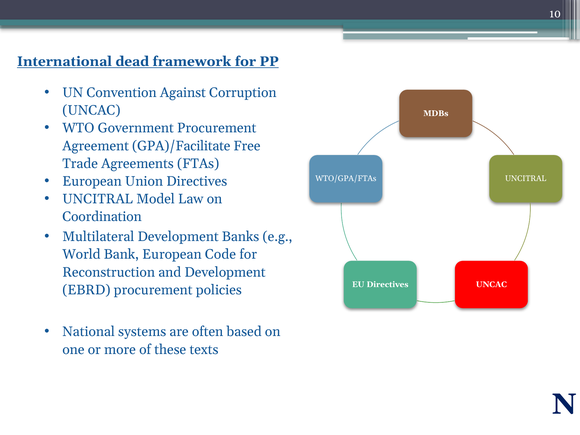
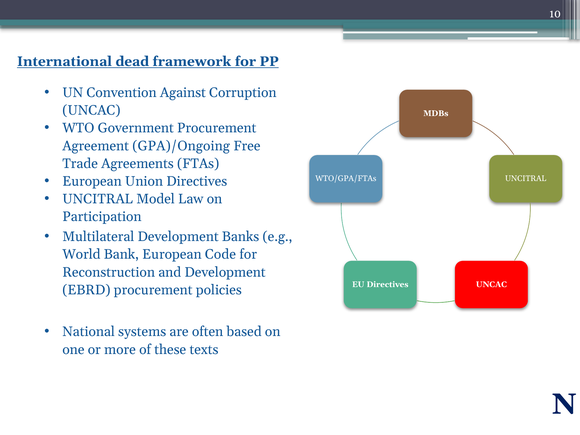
GPA)/Facilitate: GPA)/Facilitate -> GPA)/Ongoing (181, 146)
Coordination: Coordination -> Participation (102, 217)
